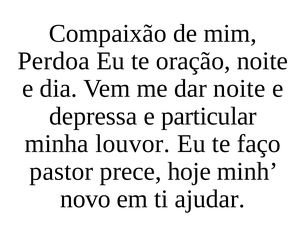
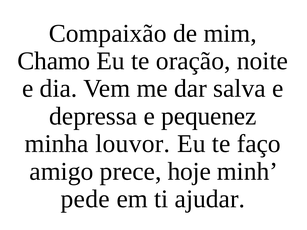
Perdoa: Perdoa -> Chamo (54, 61)
dar noite: noite -> salva (239, 89)
particular: particular -> pequenez (209, 116)
pastor: pastor -> amigo (61, 172)
novo: novo -> pede (85, 199)
